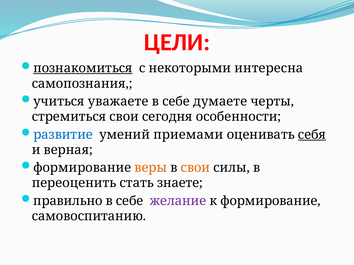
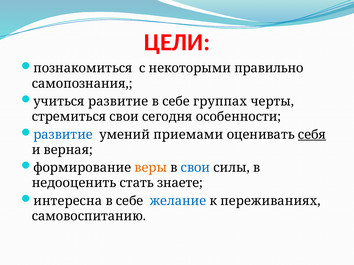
познакомиться underline: present -> none (83, 68)
интересна: интересна -> правильно (269, 68)
учиться уважаете: уважаете -> развитие (118, 102)
думаете: думаете -> группах (220, 102)
свои colour: orange -> blue (195, 168)
переоценить: переоценить -> недооценить (74, 183)
правильно: правильно -> интересна (68, 201)
желание colour: purple -> blue (178, 201)
к формирование: формирование -> переживаниях (270, 201)
